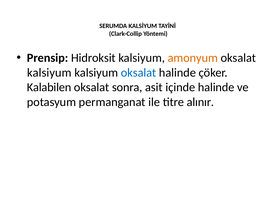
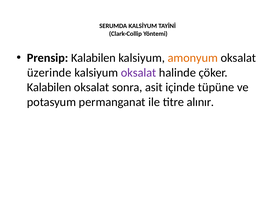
Prensip Hidroksit: Hidroksit -> Kalabilen (93, 58)
kalsiyum: kalsiyum -> üzerinde (49, 73)
oksalat colour: blue -> purple (139, 73)
içinde halinde: halinde -> tüpüne (216, 87)
